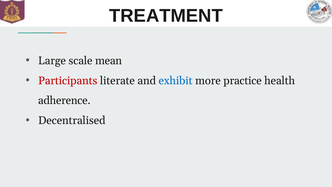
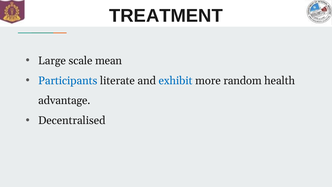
Participants colour: red -> blue (68, 81)
practice: practice -> random (243, 81)
adherence: adherence -> advantage (64, 100)
